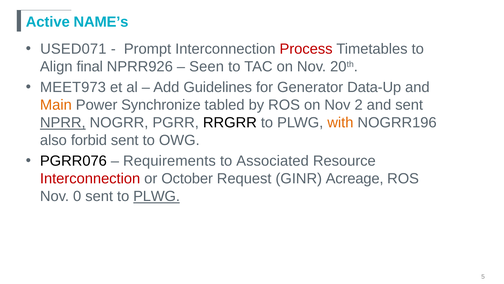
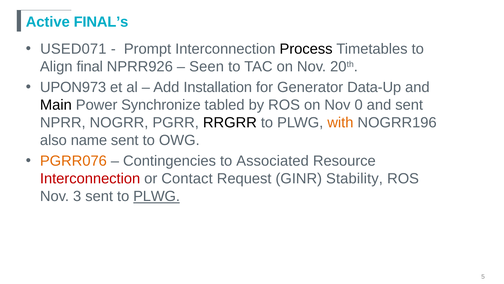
NAME’s: NAME’s -> FINAL’s (101, 22)
Process colour: red -> black (306, 49)
MEET973: MEET973 -> UPON973 (73, 87)
Guidelines: Guidelines -> Installation (218, 87)
Main colour: orange -> black (56, 105)
2: 2 -> 0 (359, 105)
NPRR underline: present -> none (63, 123)
forbid: forbid -> name (89, 140)
PGRR076 colour: black -> orange (73, 161)
Requirements: Requirements -> Contingencies (170, 161)
October: October -> Contact (187, 178)
Acreage: Acreage -> Stability (354, 178)
0: 0 -> 3 (77, 196)
